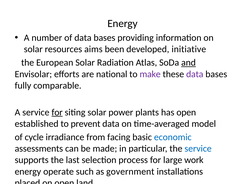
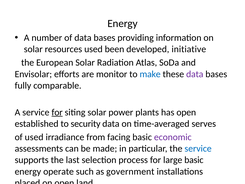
resources aims: aims -> used (93, 49)
and underline: present -> none (188, 63)
national: national -> monitor (112, 74)
make colour: purple -> blue (150, 74)
prevent: prevent -> security (86, 124)
model: model -> serves (204, 124)
of cycle: cycle -> used (34, 137)
economic colour: blue -> purple (173, 137)
large work: work -> basic (194, 160)
